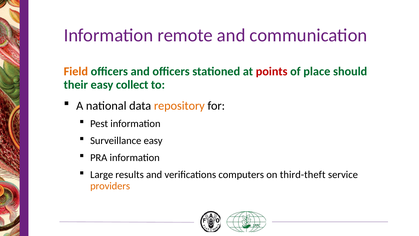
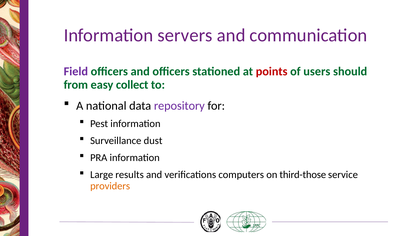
remote: remote -> servers (185, 35)
Field colour: orange -> purple (76, 71)
place: place -> users (317, 71)
their: their -> from (76, 85)
repository colour: orange -> purple (179, 106)
Surveillance easy: easy -> dust (153, 141)
third-theft: third-theft -> third-those (303, 175)
